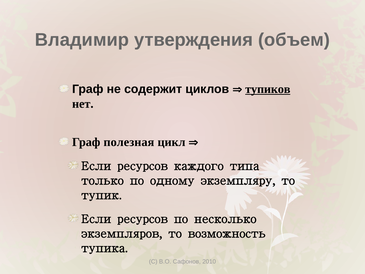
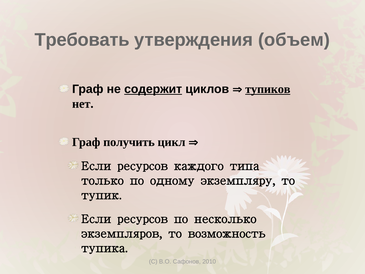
Владимир: Владимир -> Требовать (82, 40)
содержит underline: none -> present (153, 89)
полезная: полезная -> получить (129, 142)
